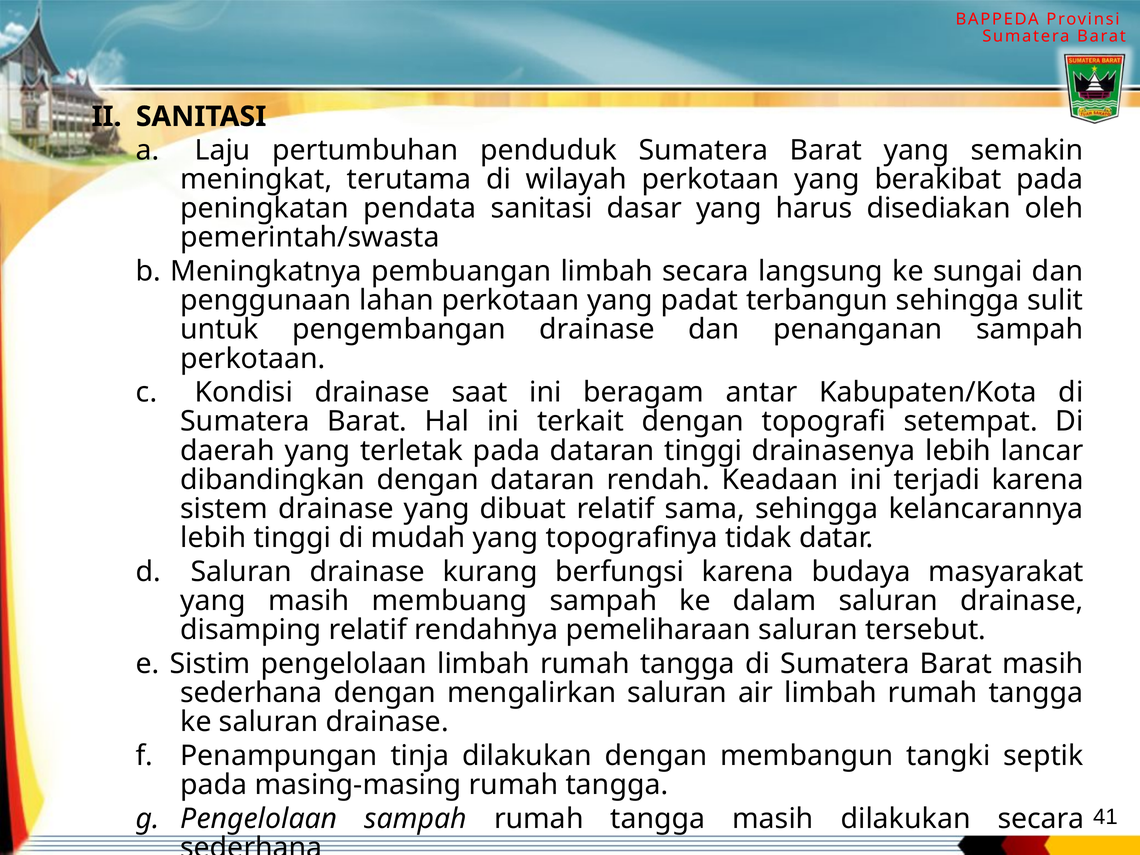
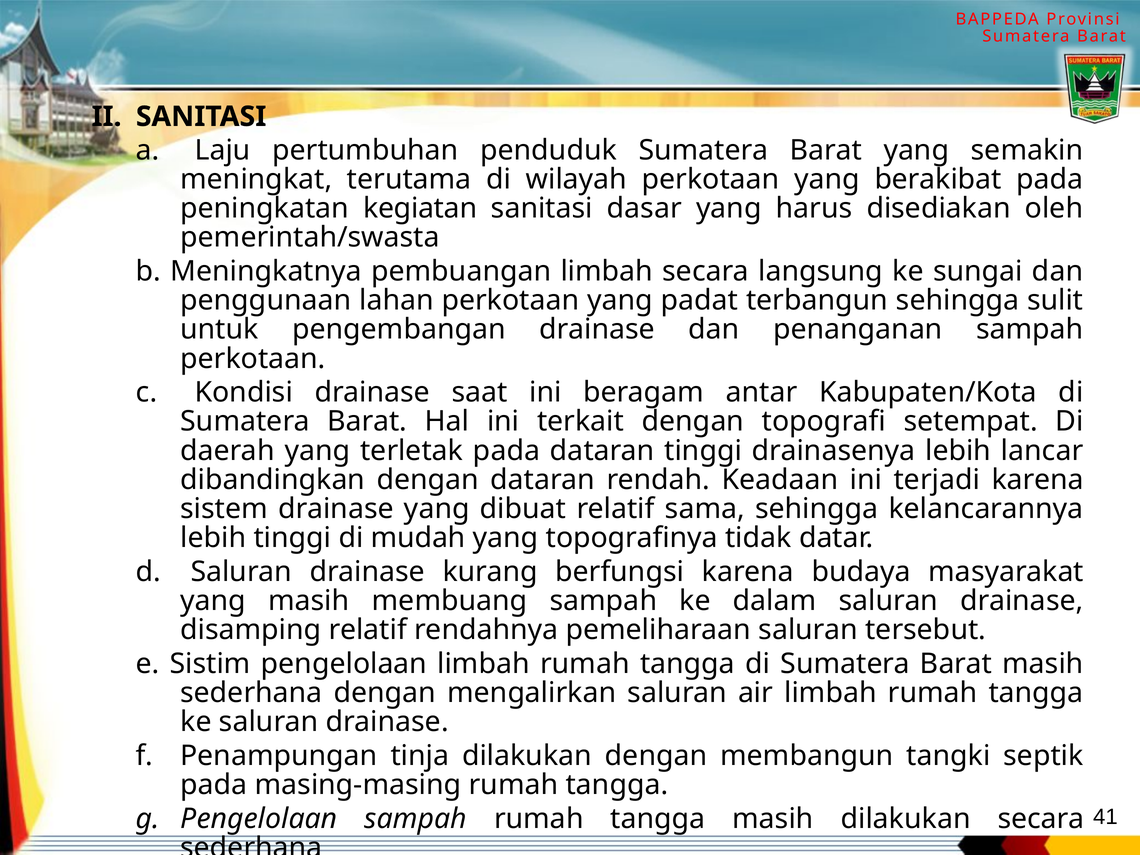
pendata: pendata -> kegiatan (420, 208)
